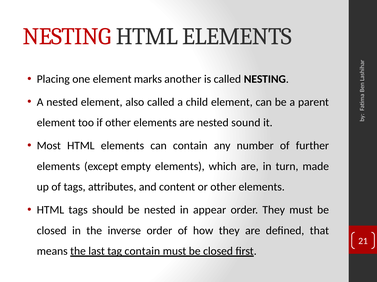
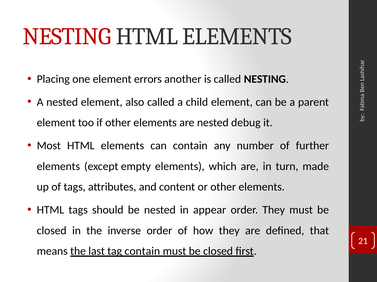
marks: marks -> errors (148, 79)
sound: sound -> debug (246, 123)
